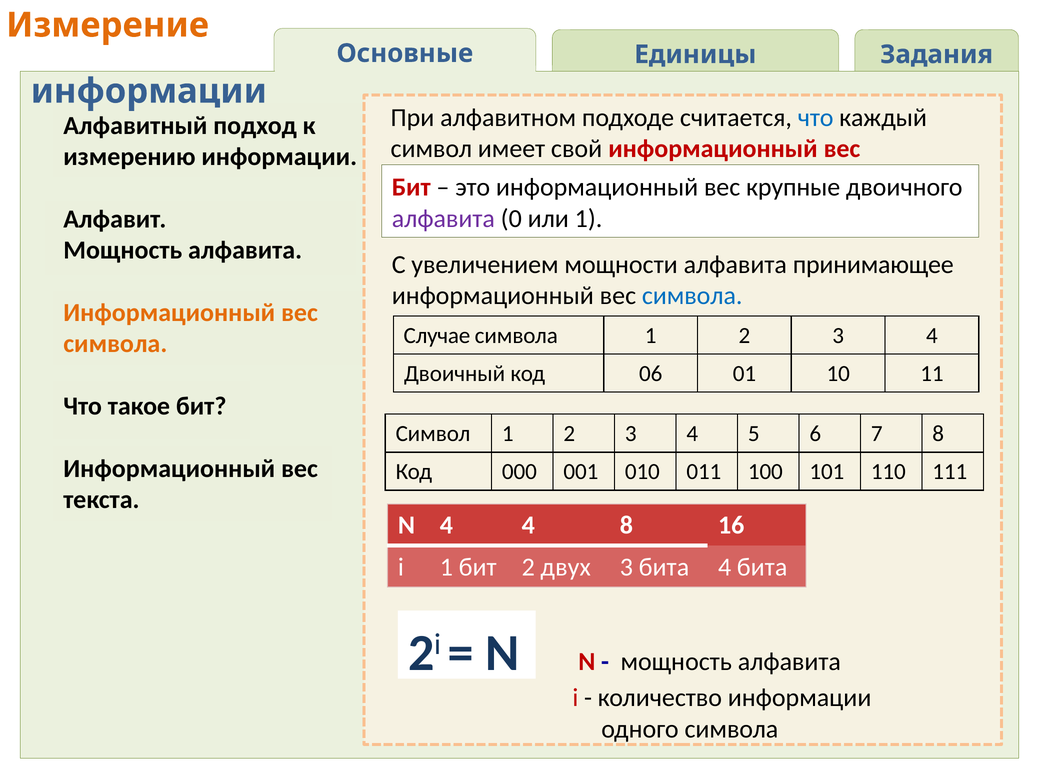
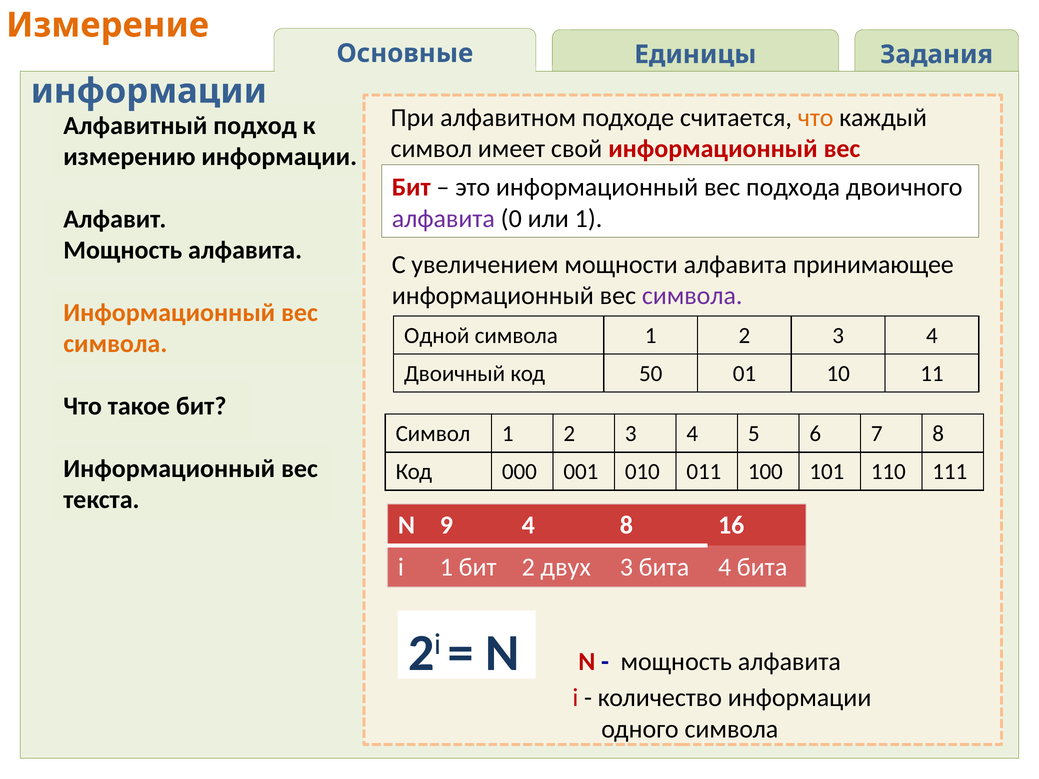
что colour: blue -> orange (816, 118)
крупные: крупные -> подхода (793, 187)
символа colour: blue -> purple (692, 296)
Случае: Случае -> Одной (437, 336)
06: 06 -> 50 (651, 374)
N 4: 4 -> 9 (446, 526)
